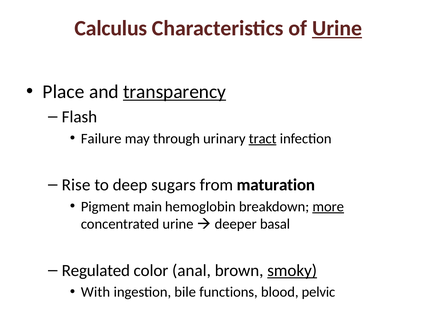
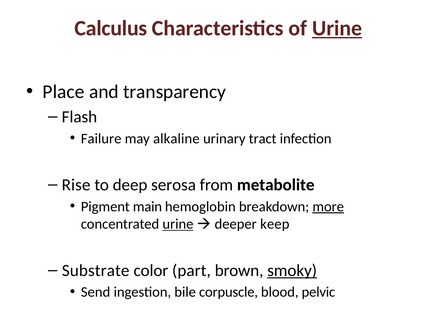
transparency underline: present -> none (175, 92)
through: through -> alkaline (176, 138)
tract underline: present -> none (263, 138)
sugars: sugars -> serosa (174, 185)
maturation: maturation -> metabolite (276, 185)
urine underline: none -> present (178, 224)
basal: basal -> keep (275, 224)
Regulated: Regulated -> Substrate (96, 270)
anal: anal -> part (191, 270)
With: With -> Send (96, 292)
functions: functions -> corpuscle (229, 292)
